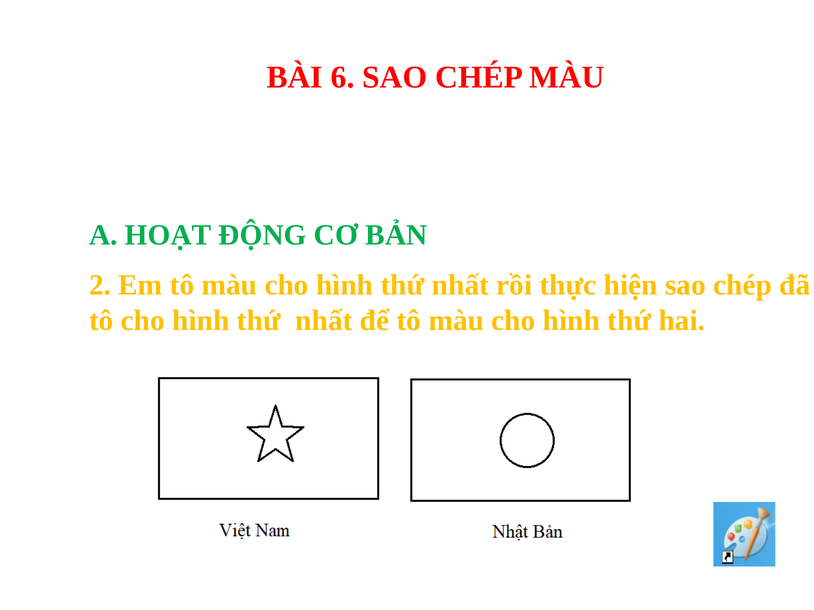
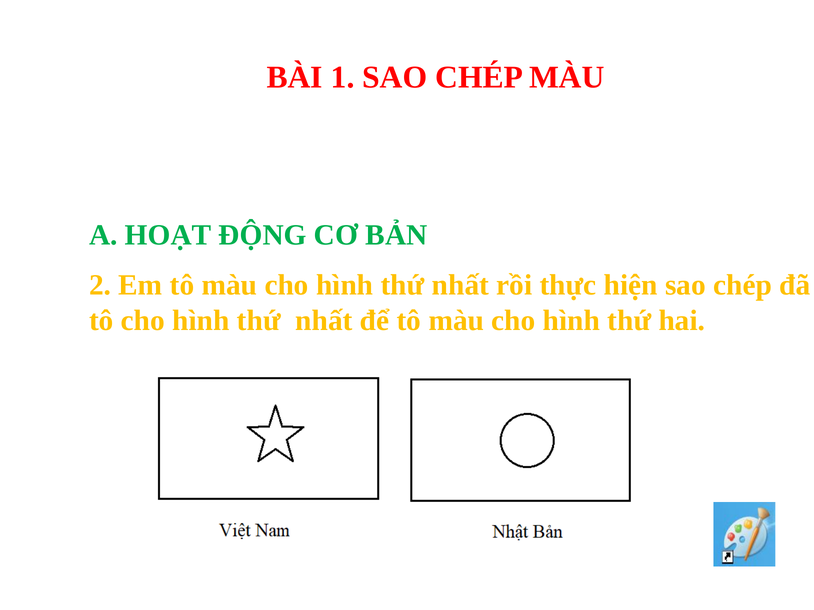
6: 6 -> 1 (343, 77)
